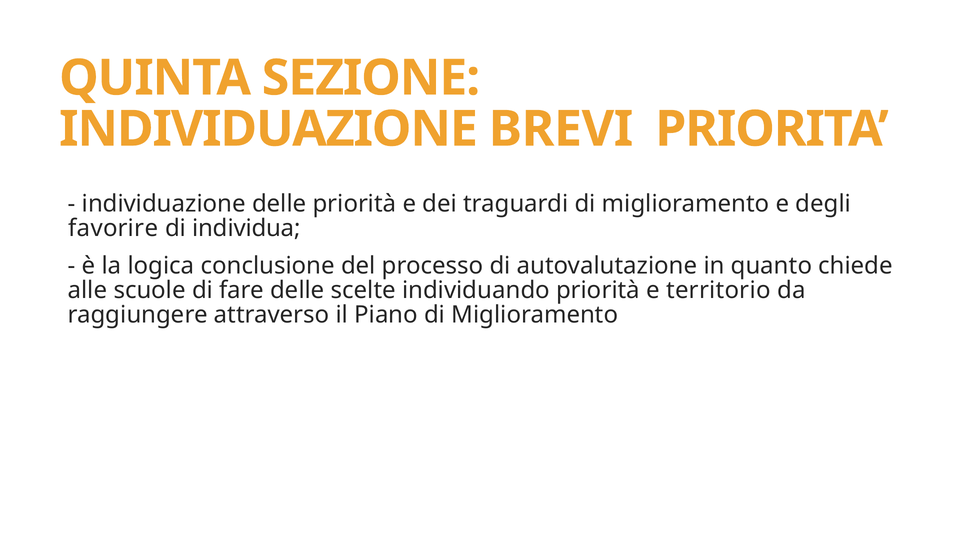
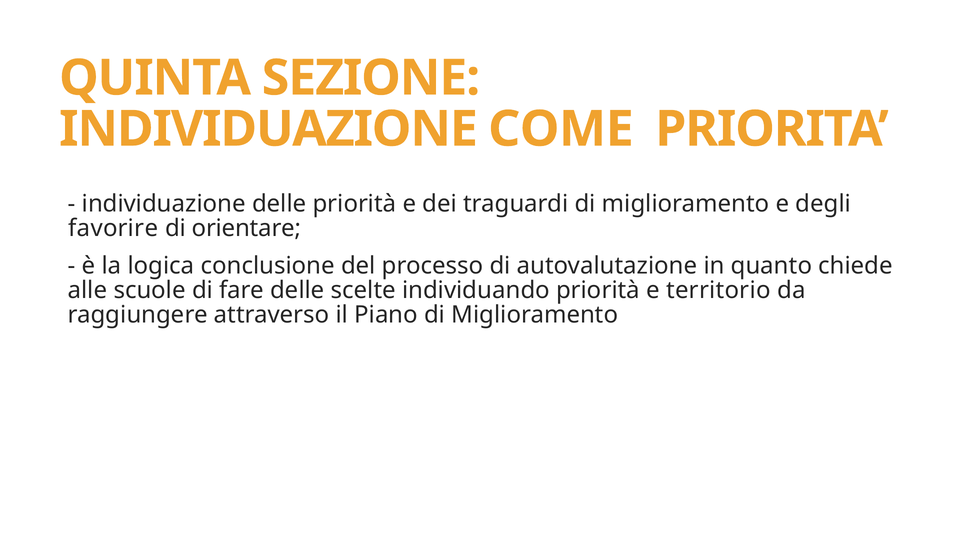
BREVI: BREVI -> COME (561, 129)
individua: individua -> orientare (246, 228)
